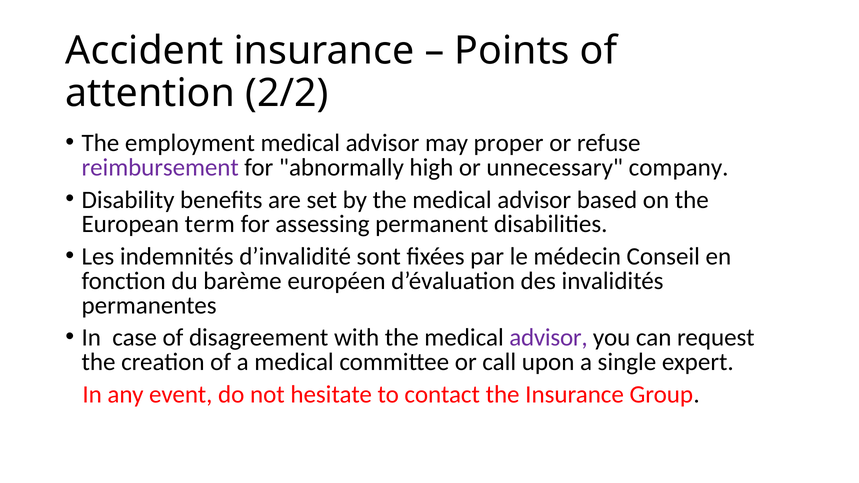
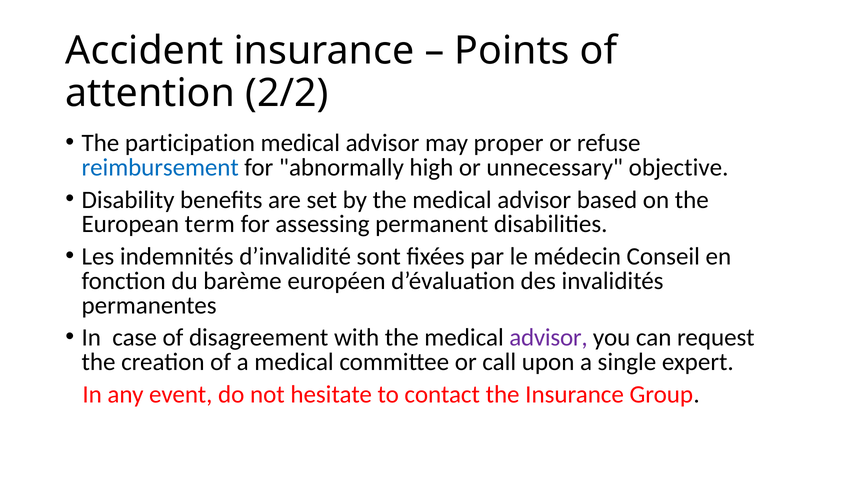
employment: employment -> participation (190, 143)
reimbursement colour: purple -> blue (160, 167)
company: company -> objective (679, 167)
